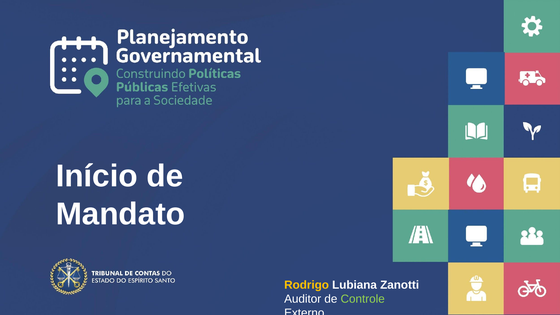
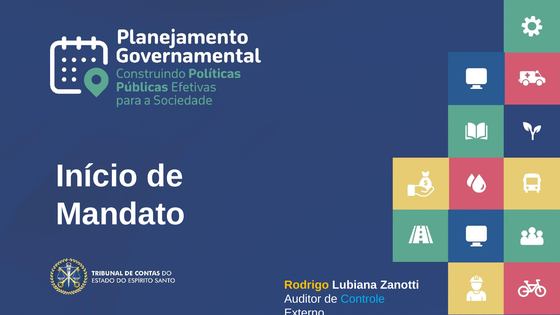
Controle colour: light green -> light blue (363, 299)
